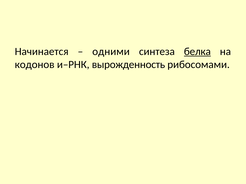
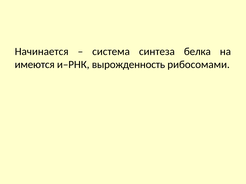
одними: одними -> система (111, 52)
белка underline: present -> none (197, 52)
кодонов: кодонов -> имеются (35, 65)
